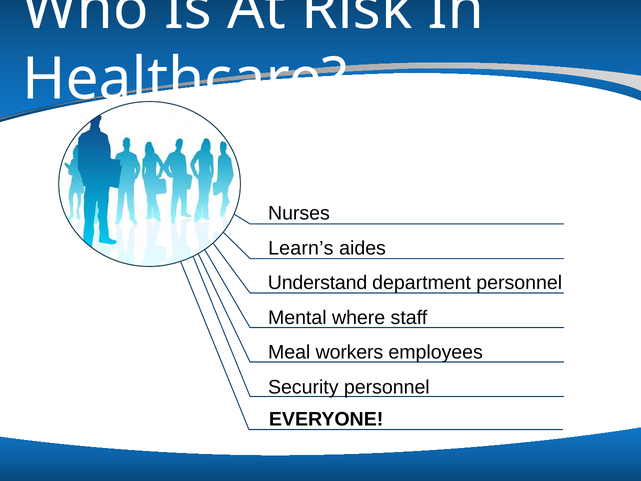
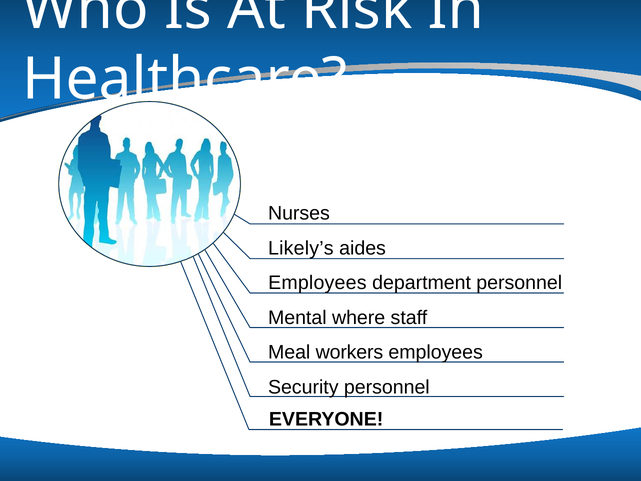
Learn’s: Learn’s -> Likely’s (301, 248)
Understand: Understand -> Employees (317, 283)
